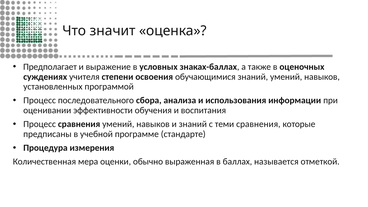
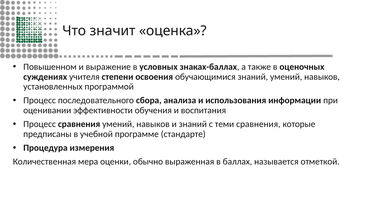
Предполагает: Предполагает -> Повышенном (50, 67)
